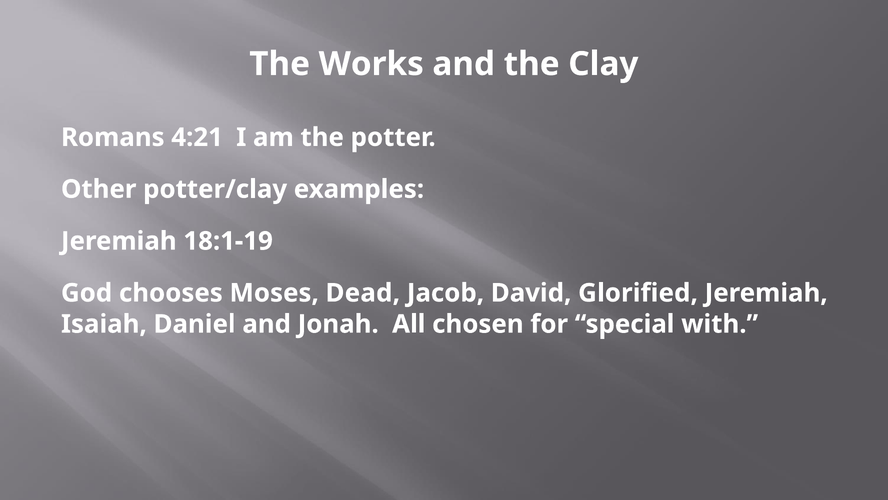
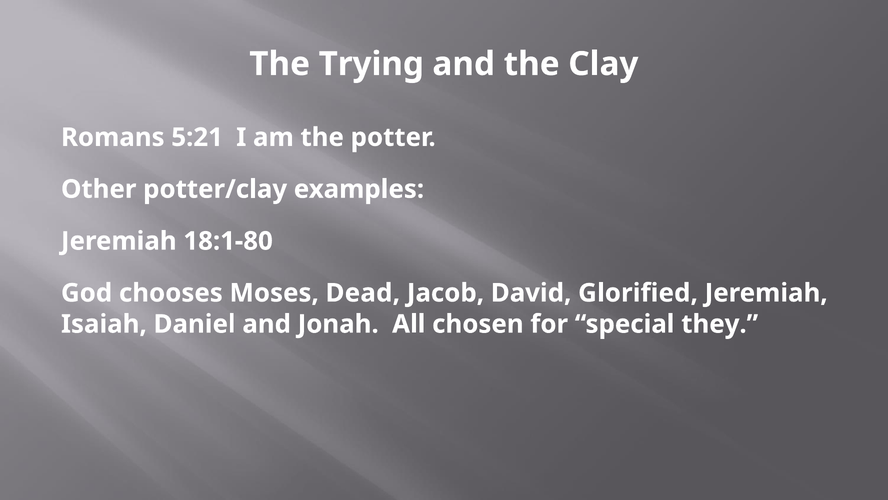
Works: Works -> Trying (371, 64)
4:21: 4:21 -> 5:21 (197, 137)
18:1-19: 18:1-19 -> 18:1-80 (228, 241)
with: with -> they (720, 324)
